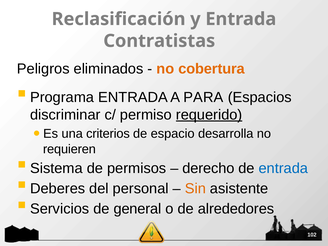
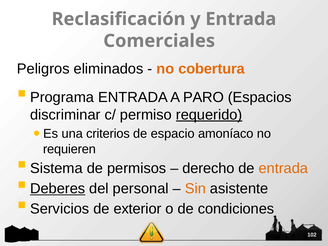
Contratistas: Contratistas -> Comerciales (159, 41)
PARA: PARA -> PARO (204, 97)
desarrolla: desarrolla -> amoníaco (226, 134)
entrada colour: blue -> orange (283, 168)
Deberes underline: none -> present (58, 189)
general: general -> exterior (137, 209)
alrededores: alrededores -> condiciones (236, 209)
